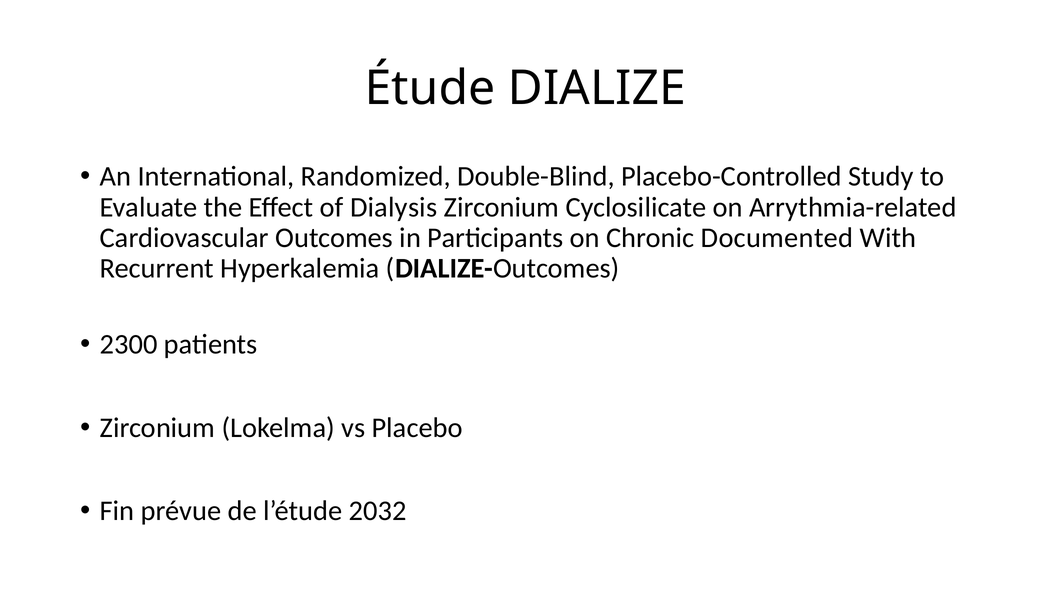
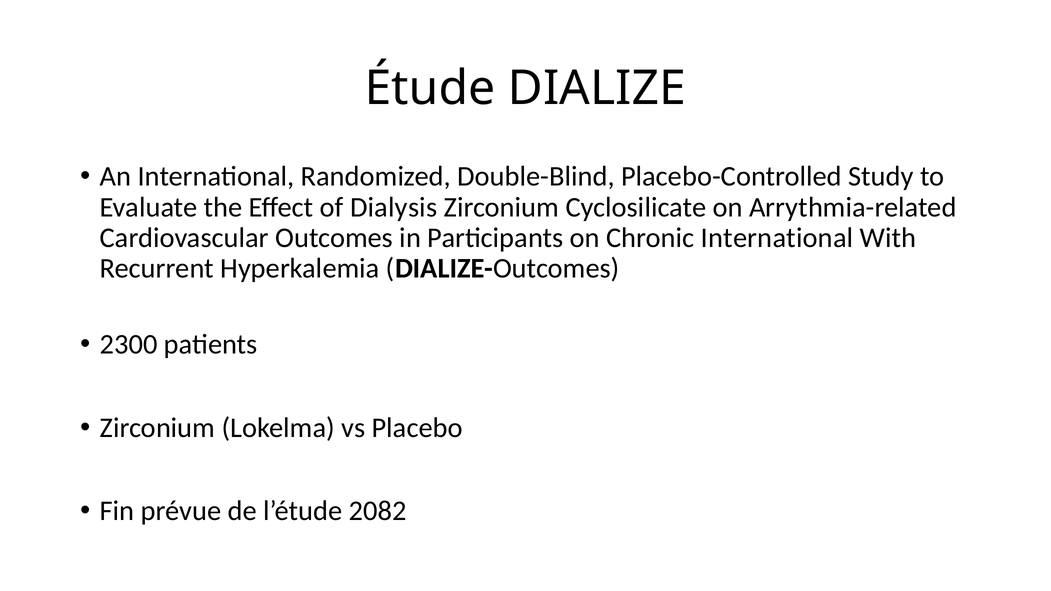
Chronic Documented: Documented -> International (777, 238)
2032: 2032 -> 2082 (378, 511)
